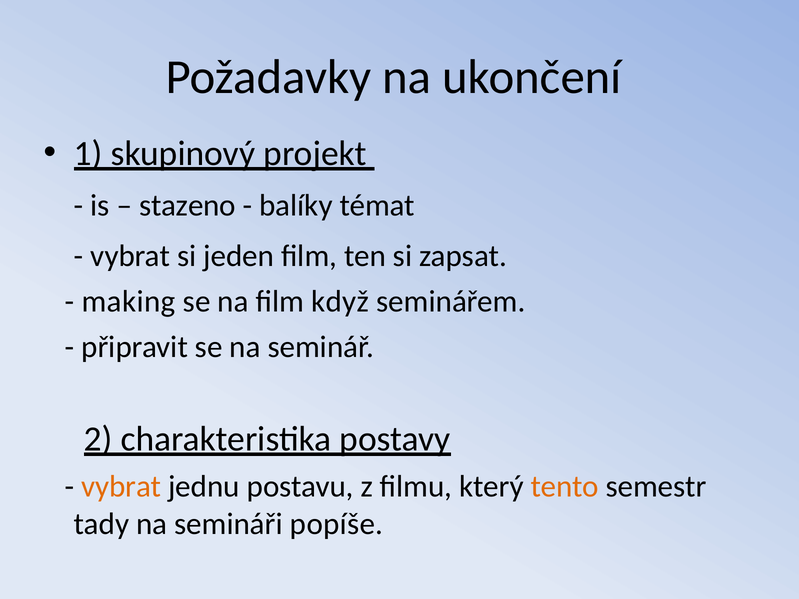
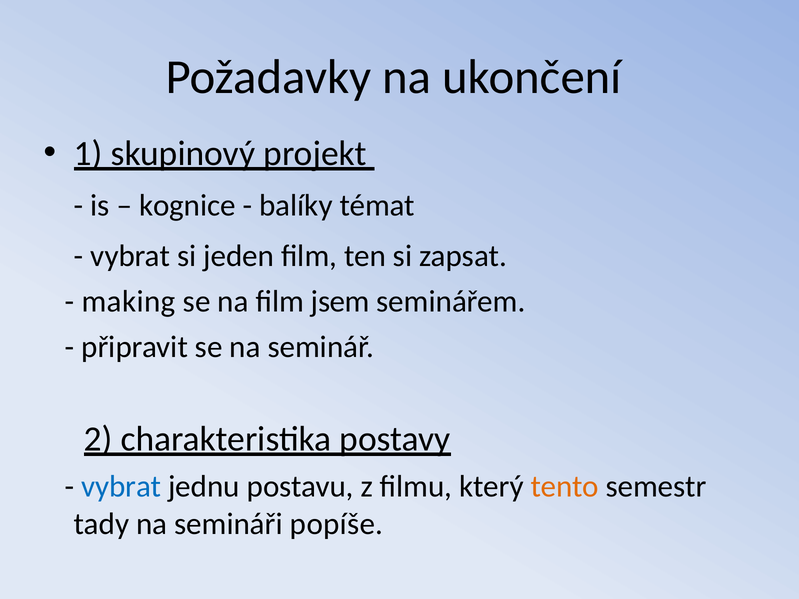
stazeno: stazeno -> kognice (187, 205)
když: když -> jsem (340, 302)
vybrat colour: orange -> blue (121, 487)
